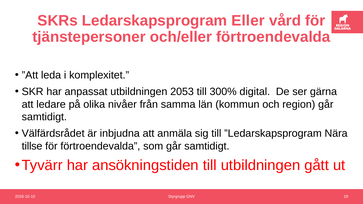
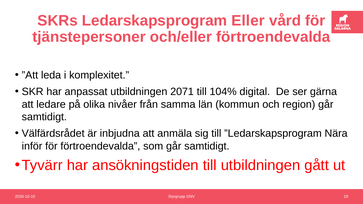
2053: 2053 -> 2071 (182, 92)
300%: 300% -> 104% (223, 92)
tillse: tillse -> inför (32, 146)
